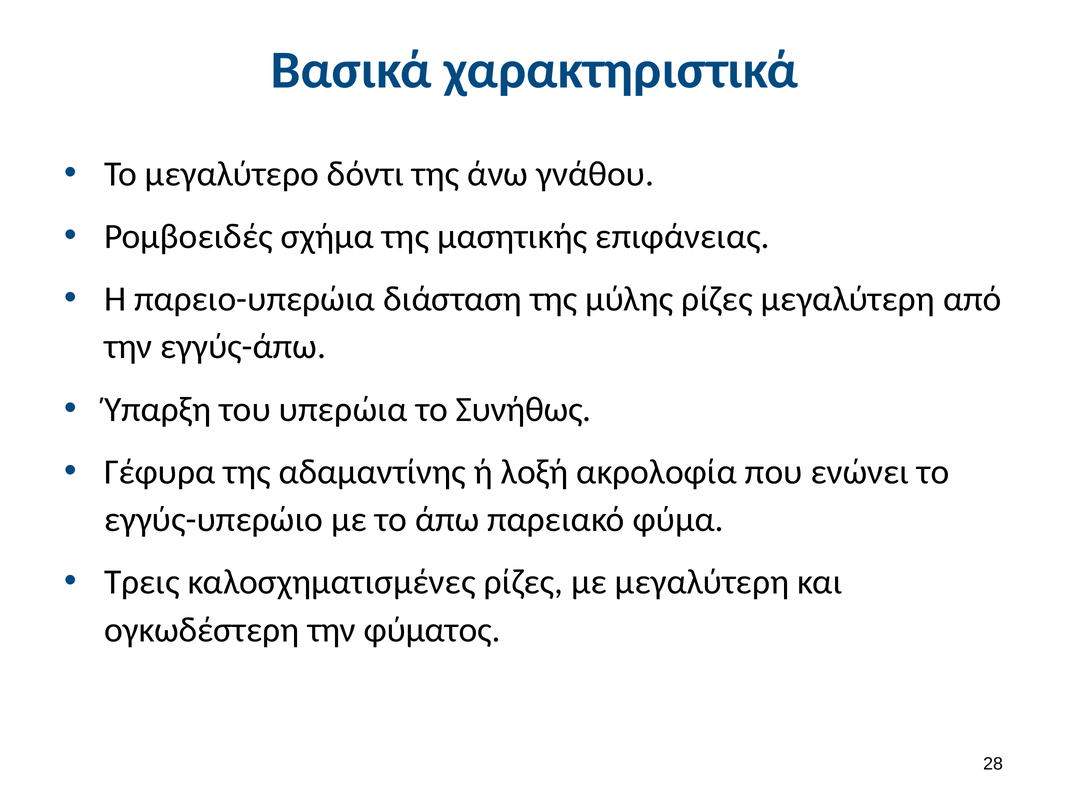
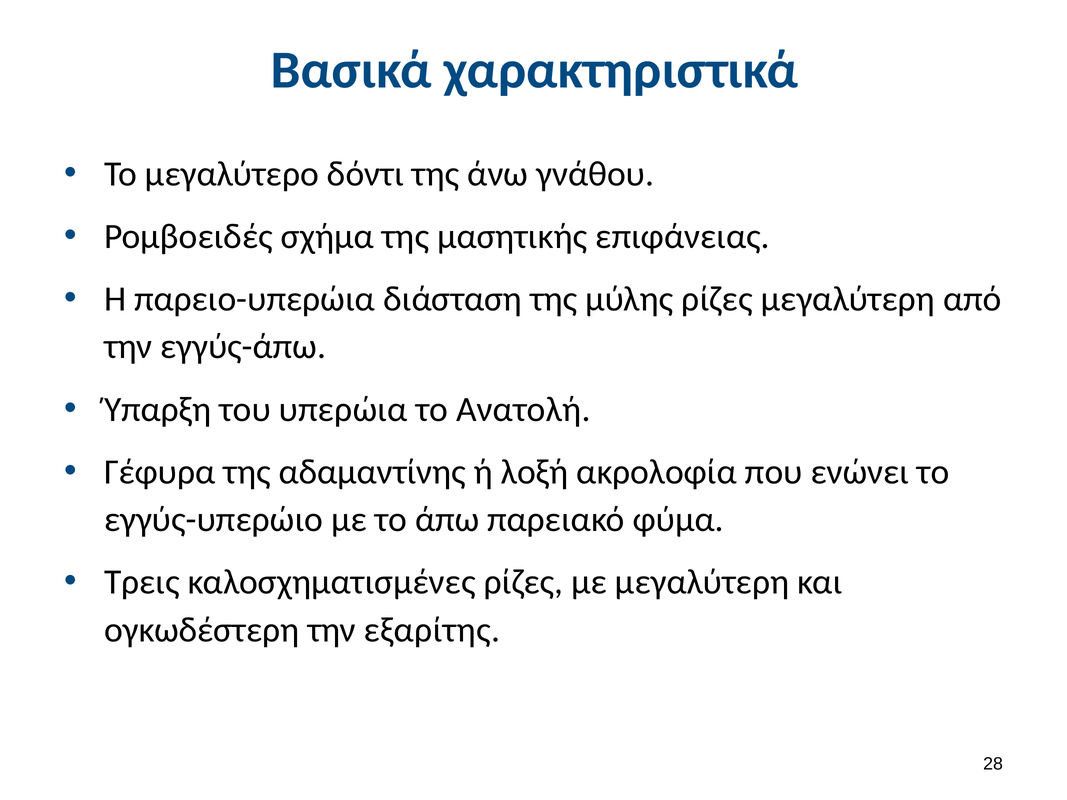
Συνήθως: Συνήθως -> Ανατολή (523, 409)
φύματος: φύματος -> εξαρίτης (432, 630)
